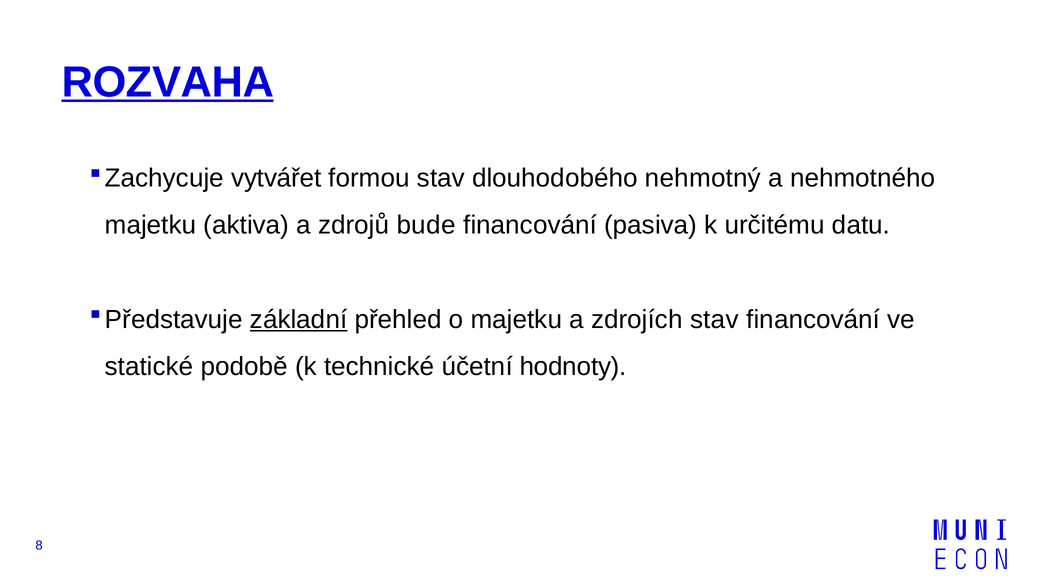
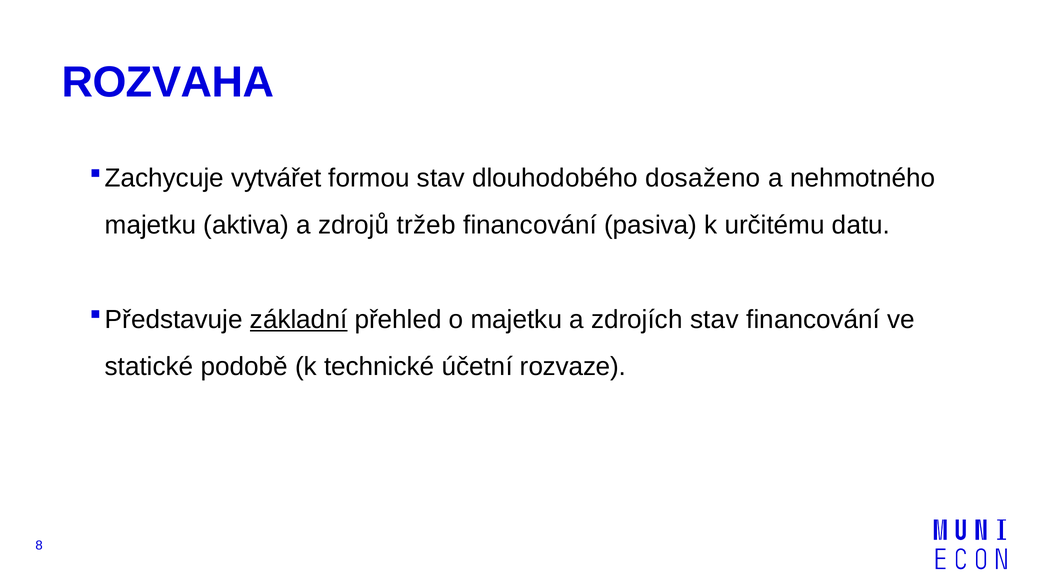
ROZVAHA underline: present -> none (168, 82)
nehmotný: nehmotný -> dosaženo (703, 178)
bude: bude -> tržeb (426, 225)
hodnoty: hodnoty -> rozvaze (573, 366)
